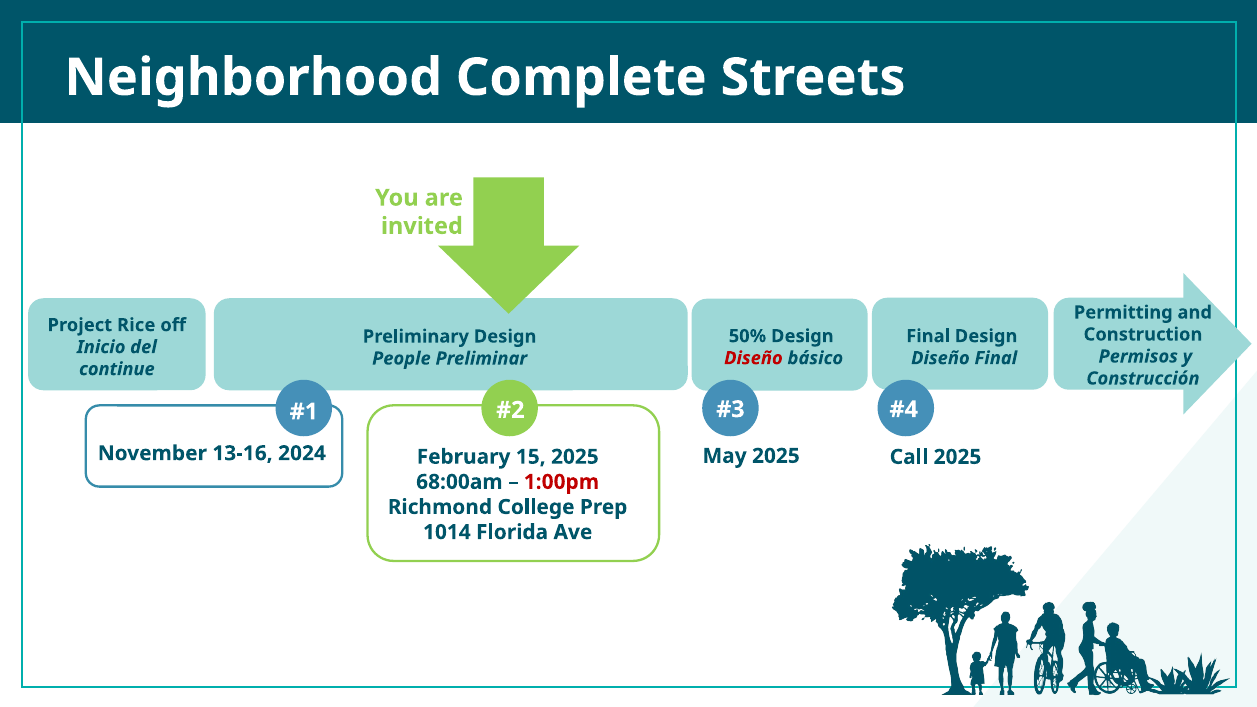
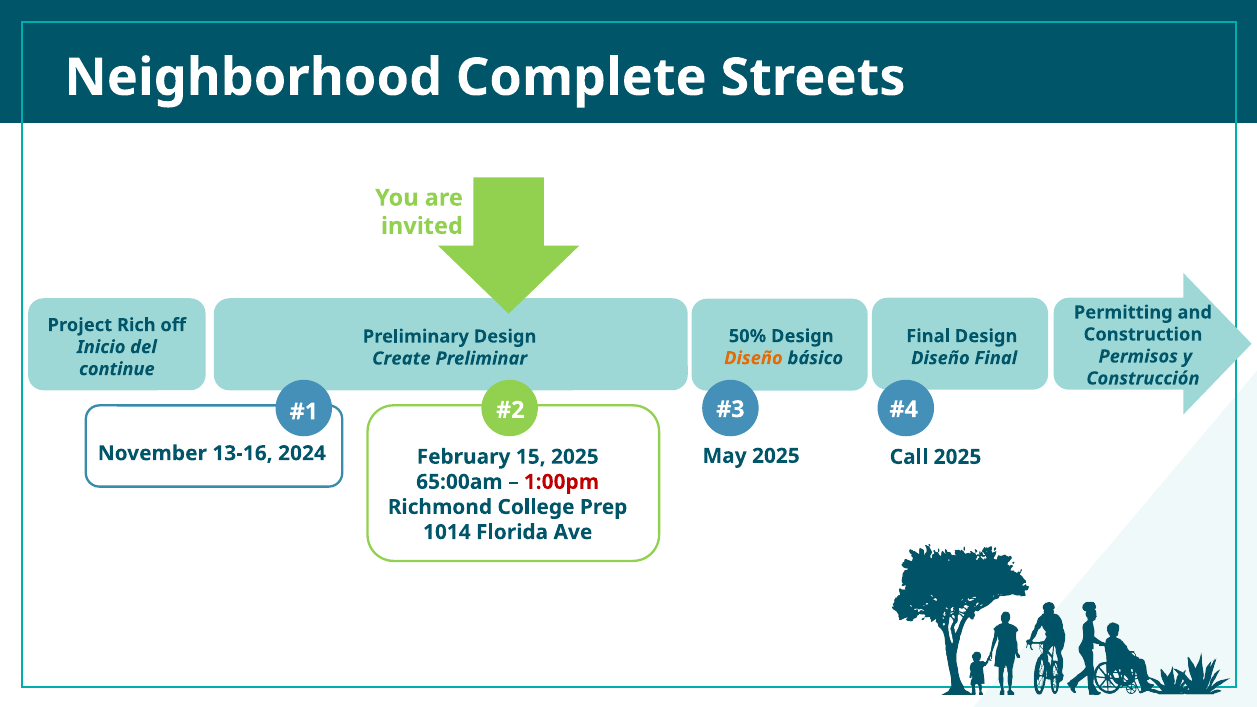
Rice: Rice -> Rich (136, 325)
Diseño colour: red -> orange (753, 358)
People: People -> Create (401, 359)
68:00am: 68:00am -> 65:00am (459, 482)
